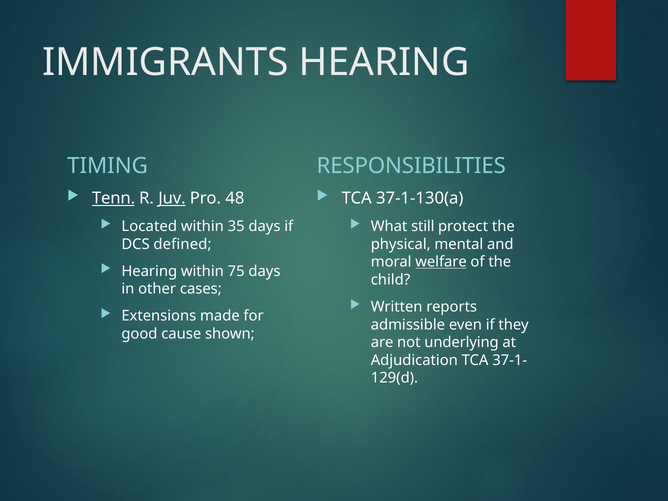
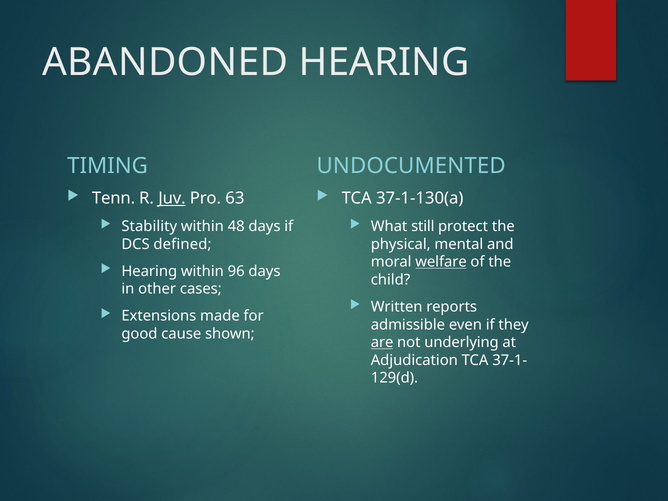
IMMIGRANTS: IMMIGRANTS -> ABANDONED (165, 63)
RESPONSIBILITIES: RESPONSIBILITIES -> UNDOCUMENTED (411, 166)
Tenn underline: present -> none (114, 198)
48: 48 -> 63 (235, 198)
Located: Located -> Stability (149, 226)
35: 35 -> 48 (236, 226)
75: 75 -> 96 (236, 271)
are underline: none -> present (382, 342)
